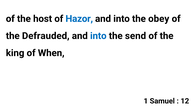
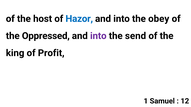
Defrauded: Defrauded -> Oppressed (46, 36)
into colour: blue -> purple (98, 36)
When: When -> Profit (51, 53)
